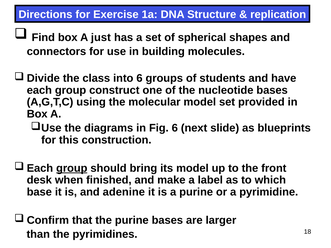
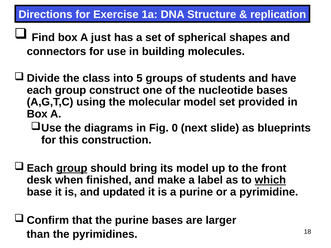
into 6: 6 -> 5 (139, 78)
Fig 6: 6 -> 0 (175, 128)
which underline: none -> present (270, 180)
adenine: adenine -> updated (124, 192)
